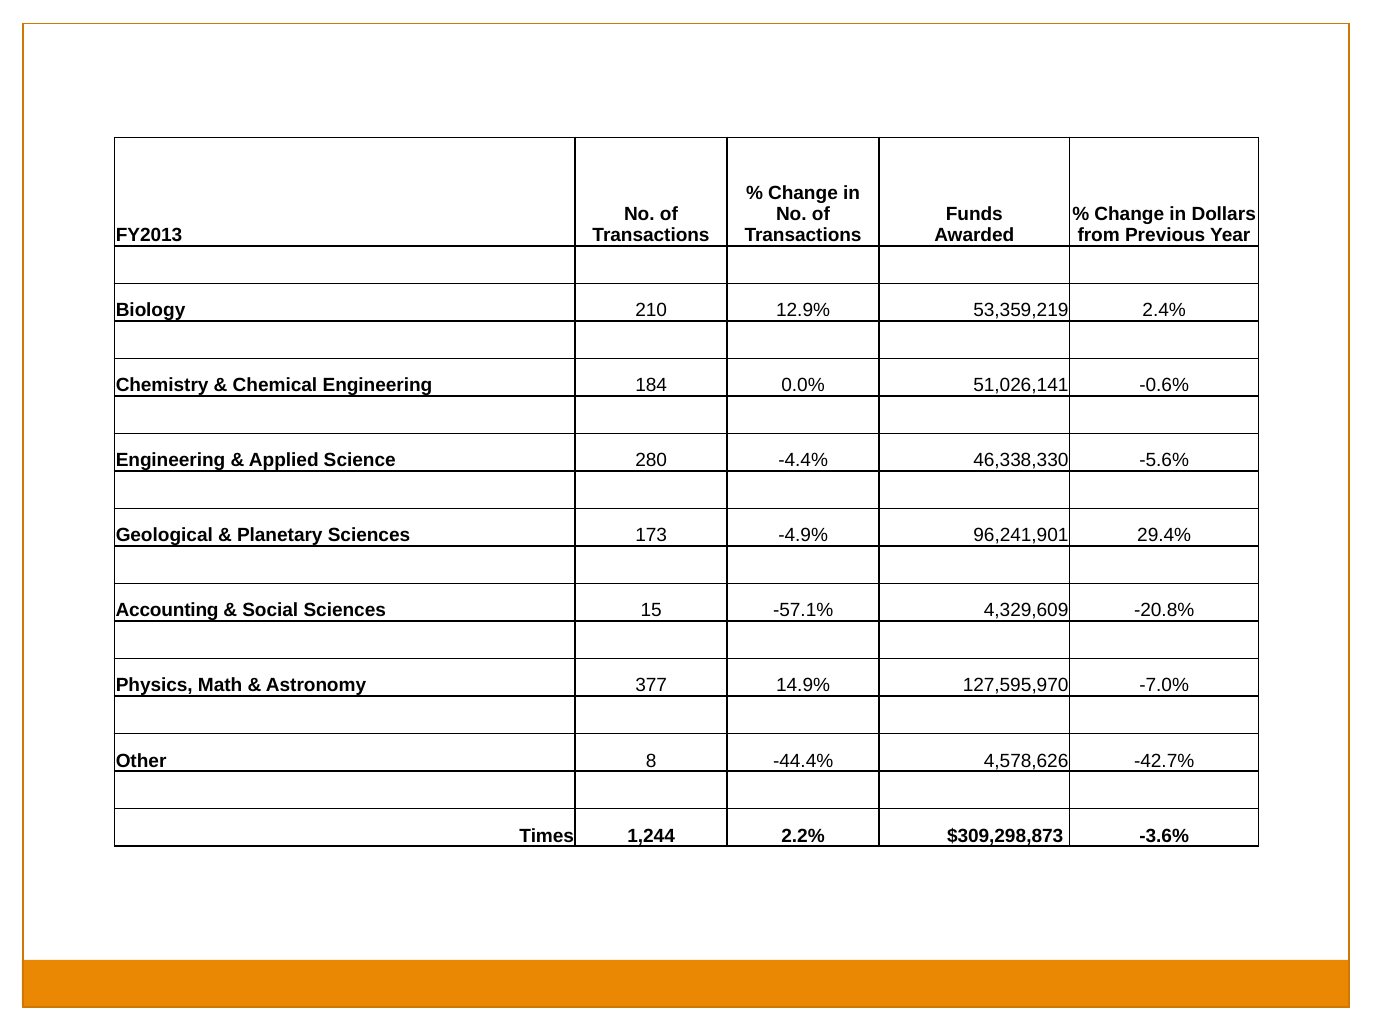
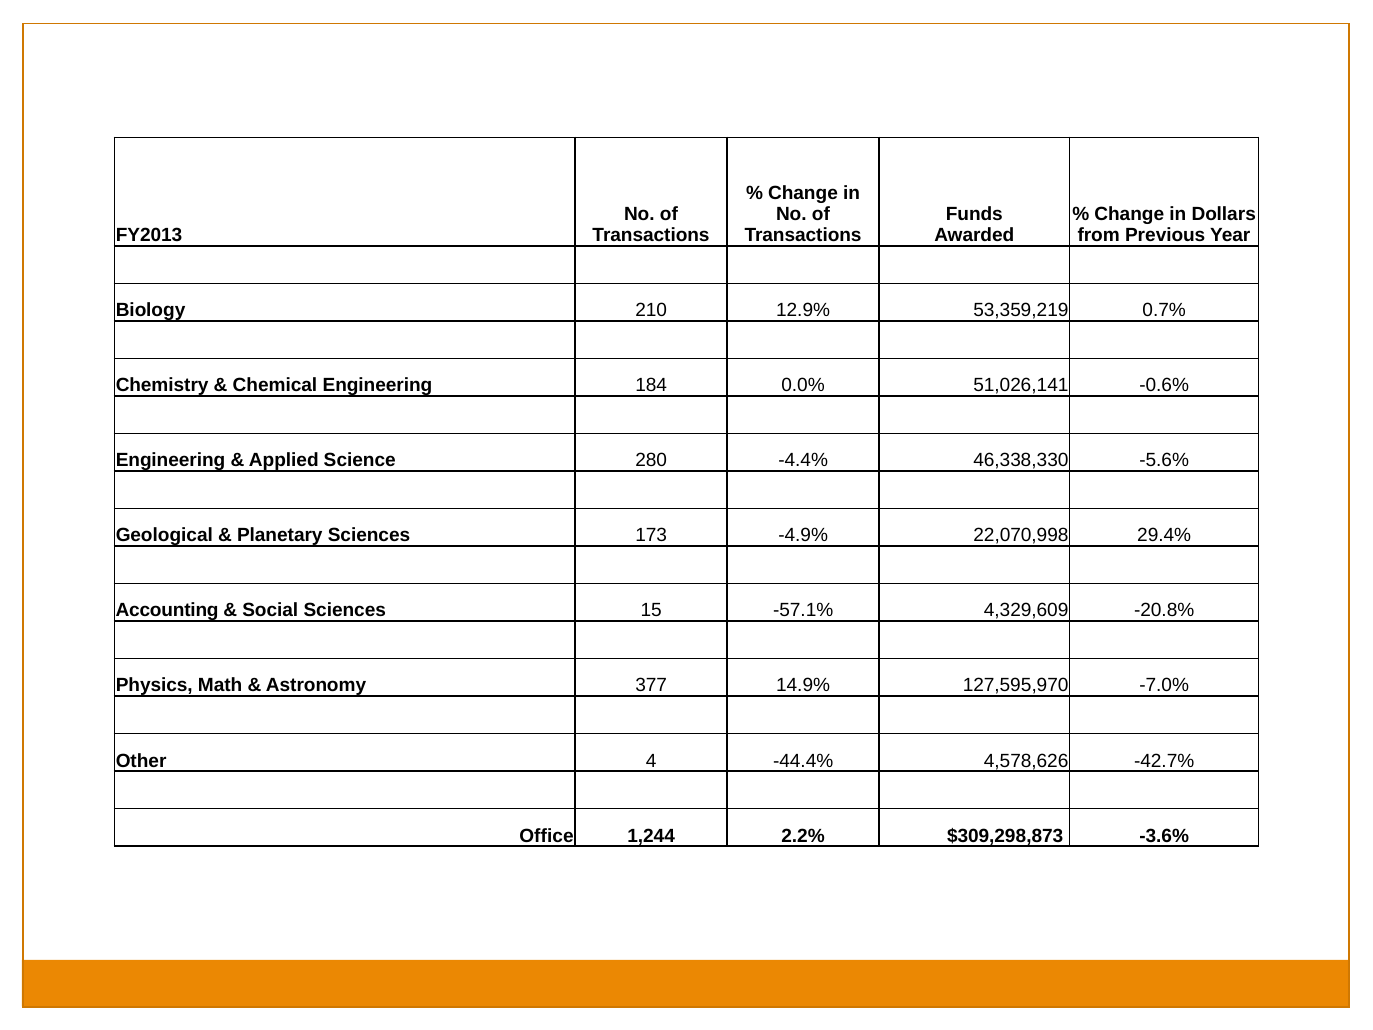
2.4%: 2.4% -> 0.7% (1164, 310)
96,241,901: 96,241,901 -> 22,070,998 (1021, 535)
8: 8 -> 4 (651, 761)
Times: Times -> Office (546, 836)
